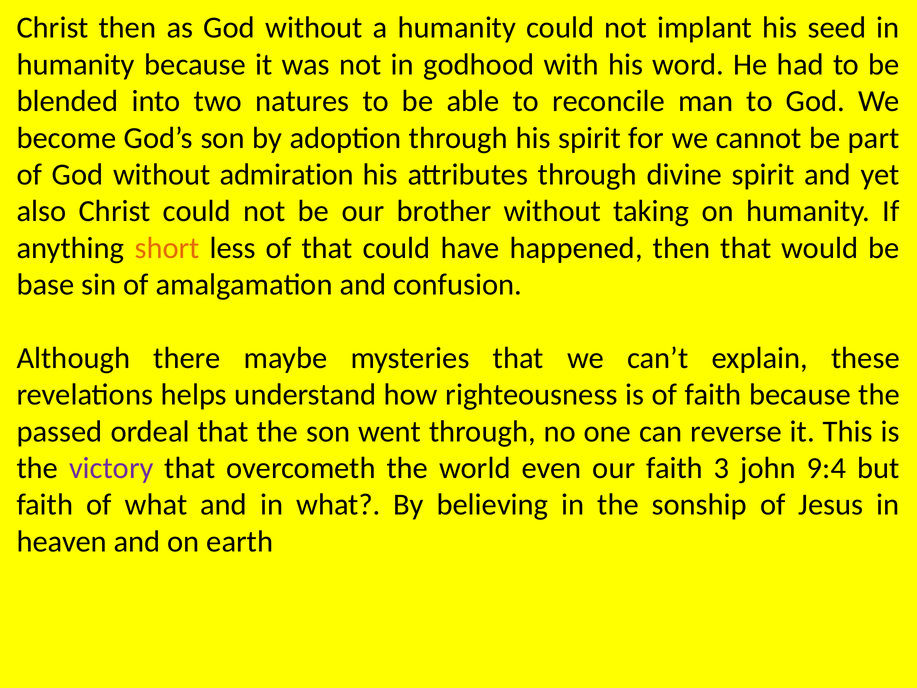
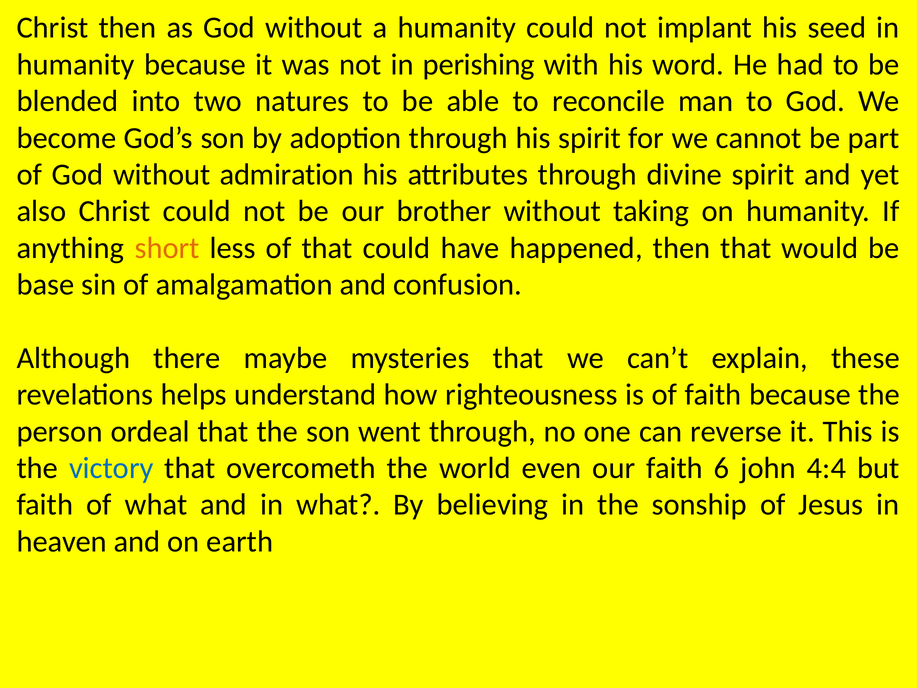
godhood: godhood -> perishing (479, 64)
passed: passed -> person (60, 431)
victory colour: purple -> blue (111, 468)
3: 3 -> 6 (722, 468)
9:4: 9:4 -> 4:4 (826, 468)
